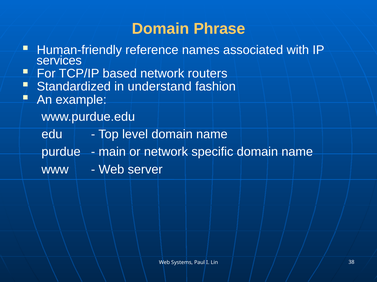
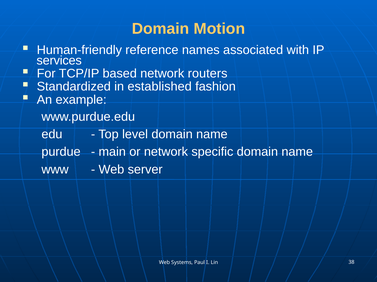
Phrase: Phrase -> Motion (219, 29)
understand: understand -> established (160, 87)
